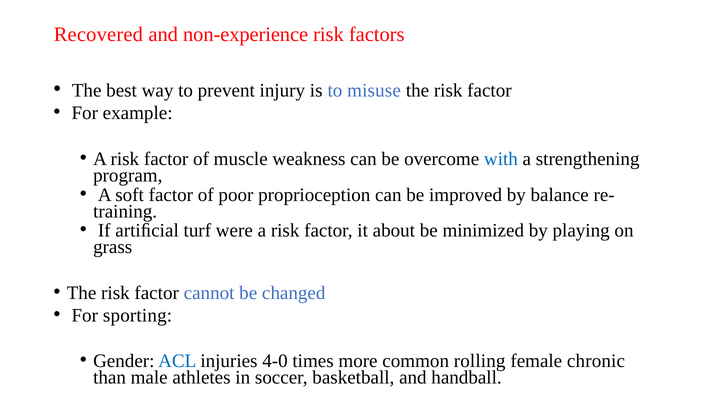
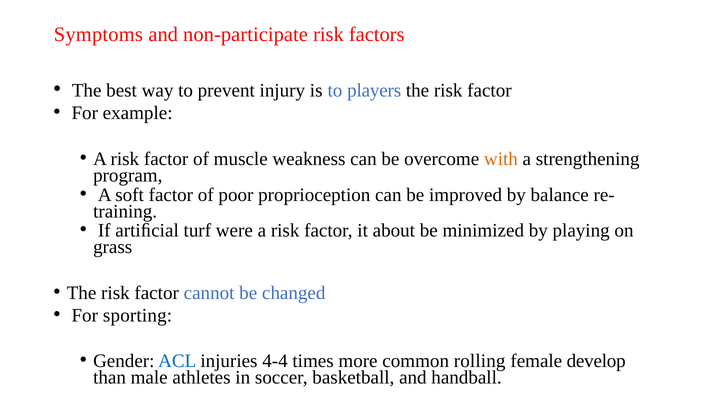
Recovered: Recovered -> Symptoms (98, 35)
non-experience: non-experience -> non-participate (246, 35)
misuse: misuse -> players (374, 90)
with colour: blue -> orange (501, 159)
4-0: 4-0 -> 4-4 (275, 361)
chronic: chronic -> develop (596, 361)
